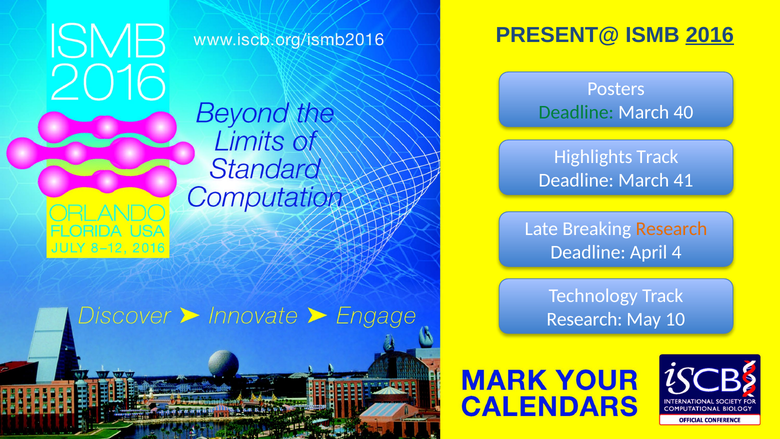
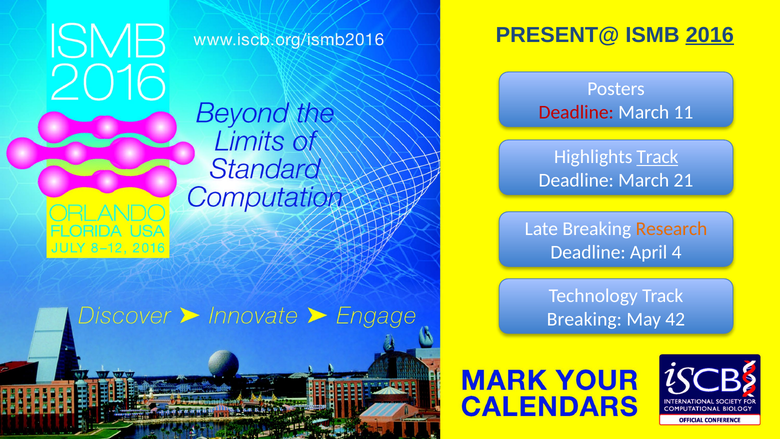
Deadline colour: green -> red (576, 112)
40: 40 -> 11 (683, 112)
Track underline: none -> present (657, 157)
41: 41 -> 21 (683, 180)
Research: Research -> Breaking (584, 319)
10: 10 -> 42 (675, 319)
